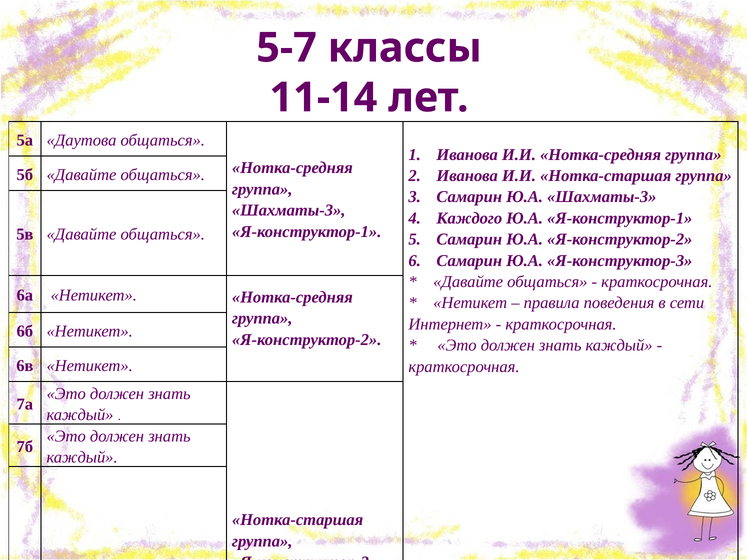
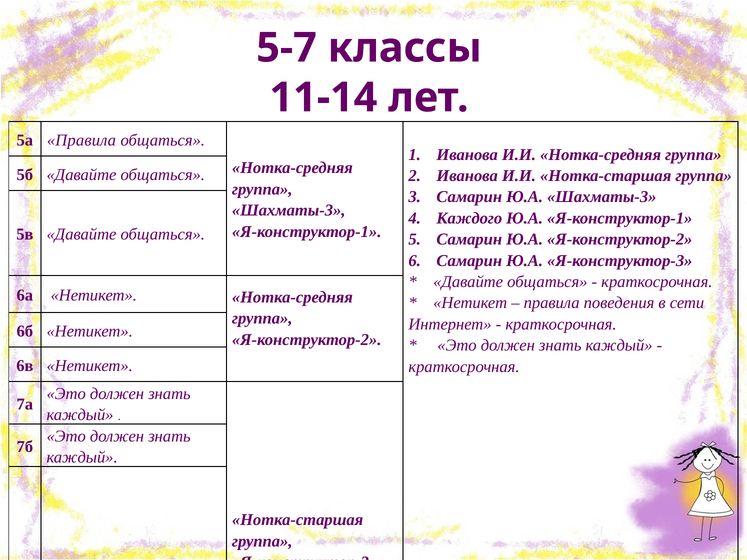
5а Даутова: Даутова -> Правила (81, 140)
